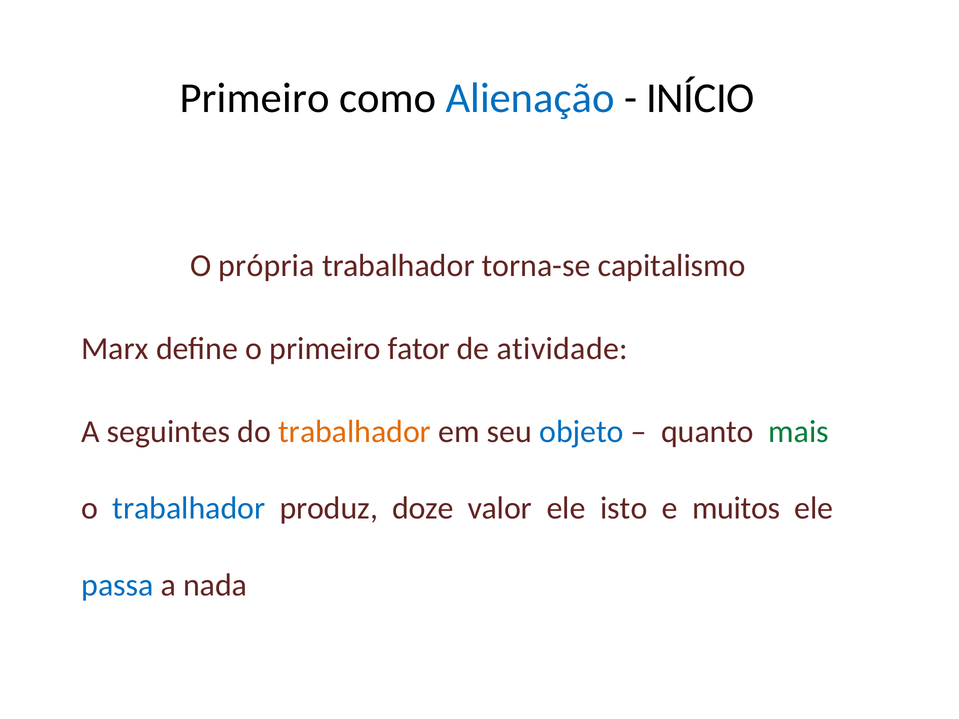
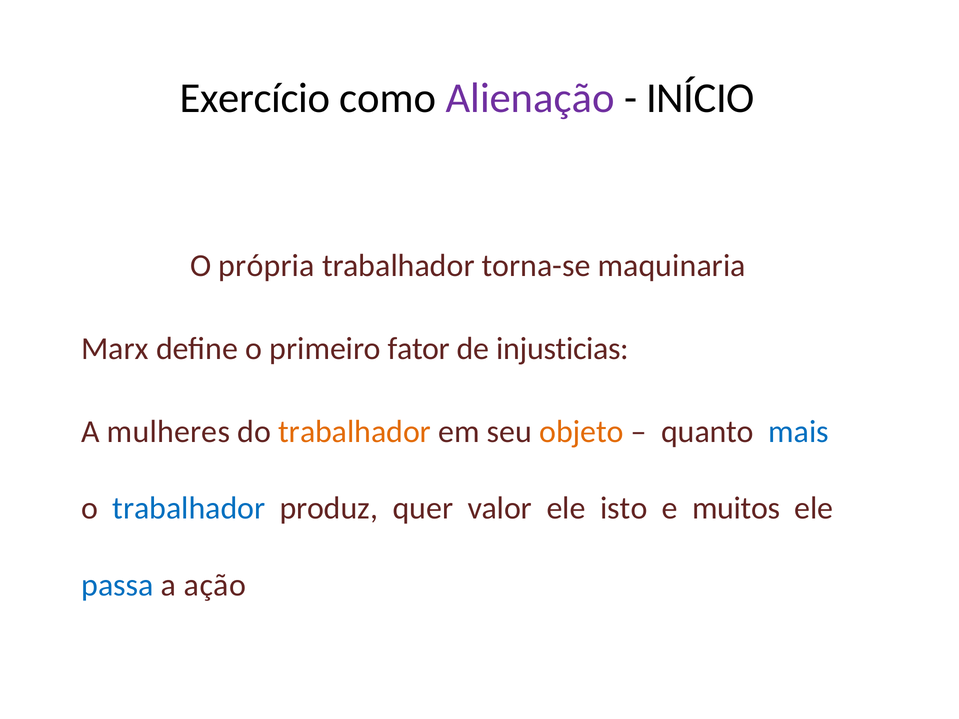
Primeiro: Primeiro -> Exercício (255, 98)
Alienação colour: blue -> purple (530, 98)
capitalismo: capitalismo -> maquinaria (672, 266)
atividade: atividade -> injusticias (563, 349)
seguintes: seguintes -> mulheres (168, 432)
objeto colour: blue -> orange (582, 432)
mais colour: green -> blue (799, 432)
doze: doze -> quer (423, 509)
nada: nada -> ação (215, 585)
